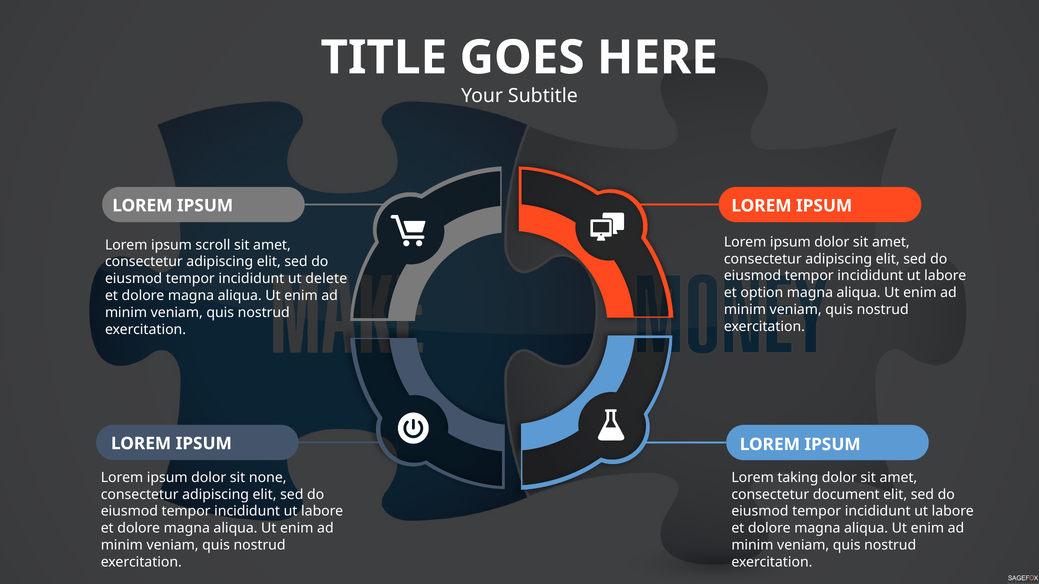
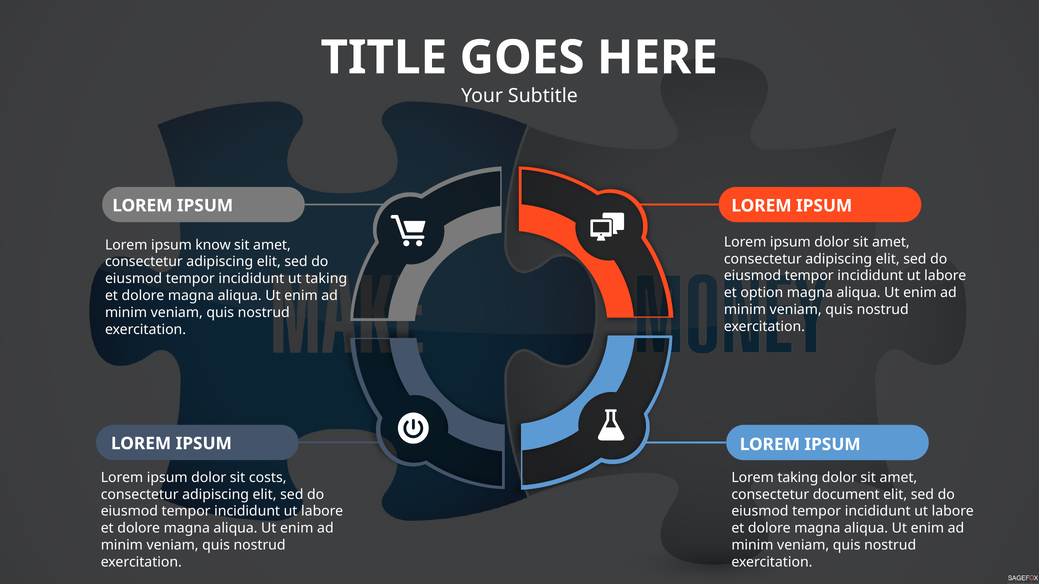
scroll: scroll -> know (213, 245)
ut delete: delete -> taking (326, 279)
none: none -> costs (268, 478)
